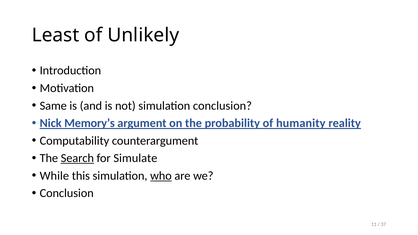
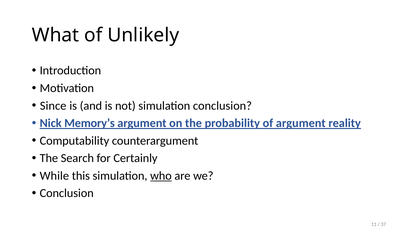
Least: Least -> What (56, 35)
Same: Same -> Since (53, 106)
of humanity: humanity -> argument (301, 123)
Search underline: present -> none (77, 158)
Simulate: Simulate -> Certainly (135, 158)
